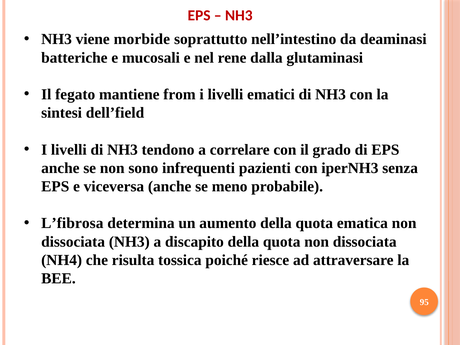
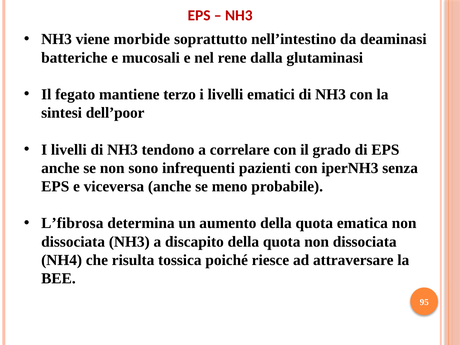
from: from -> terzo (180, 94)
dell’field: dell’field -> dell’poor (115, 113)
